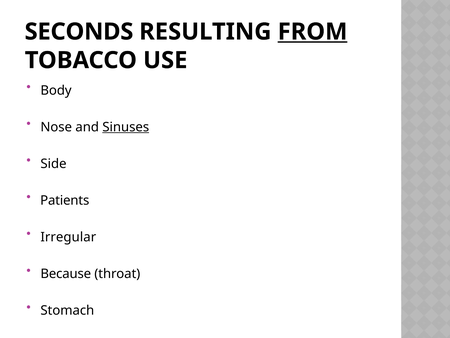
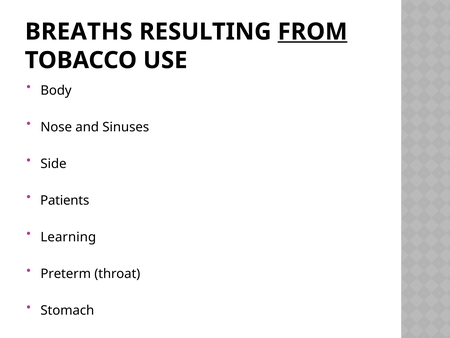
SECONDS: SECONDS -> BREATHS (79, 32)
Sinuses underline: present -> none (126, 127)
Irregular: Irregular -> Learning (68, 237)
Because: Because -> Preterm (66, 273)
